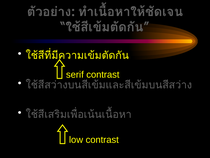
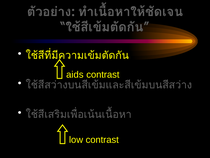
serif: serif -> aids (75, 74)
